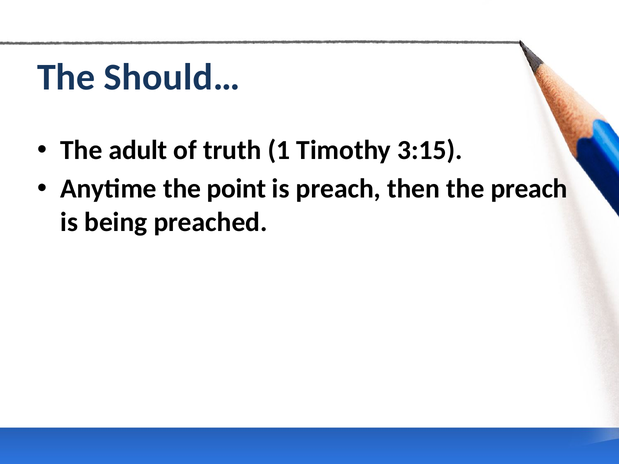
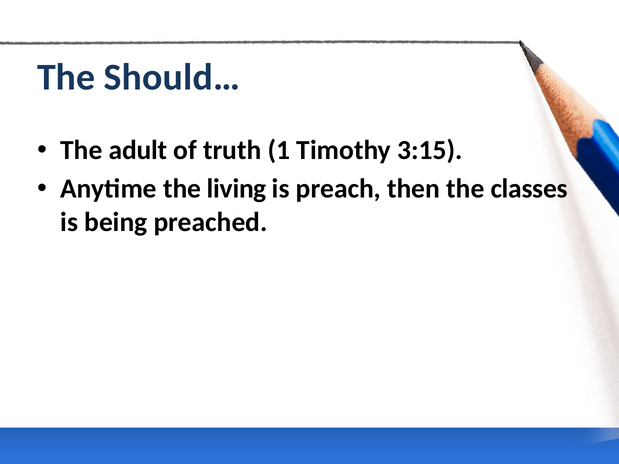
point: point -> living (237, 189)
the preach: preach -> classes (529, 189)
